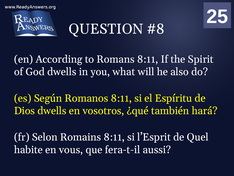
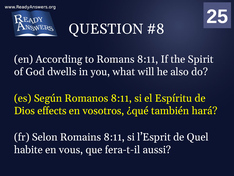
Dios dwells: dwells -> effects (52, 110)
